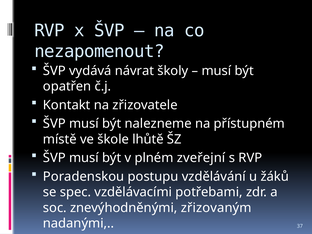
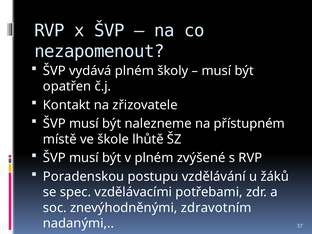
vydává návrat: návrat -> plném (134, 71)
zveřejní: zveřejní -> zvýšené (201, 158)
zřizovaným: zřizovaným -> zdravotním (216, 208)
